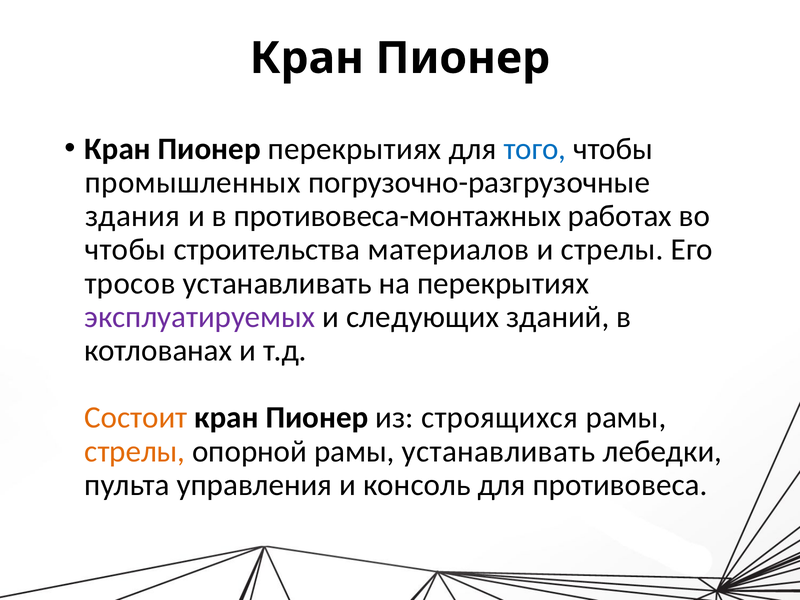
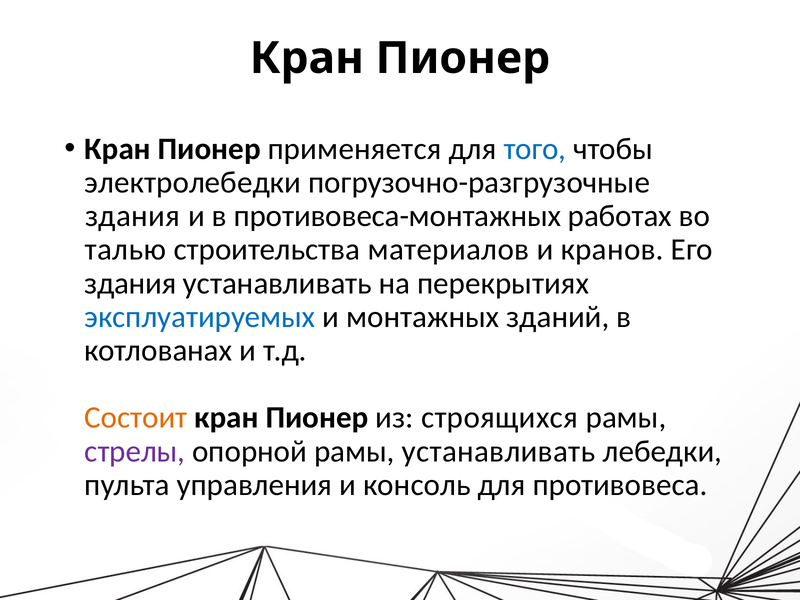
Пионер перекрытиях: перекрытиях -> применяется (355, 149)
промышленных: промышленных -> электролебедки (193, 182)
чтобы: чтобы -> талью (125, 250)
и стрелы: стрелы -> кранов (612, 250)
тросов: тросов -> здания (130, 283)
эксплуатируемых colour: purple -> blue (200, 317)
следующих: следующих -> монтажных (423, 317)
стрелы colour: orange -> purple (135, 451)
